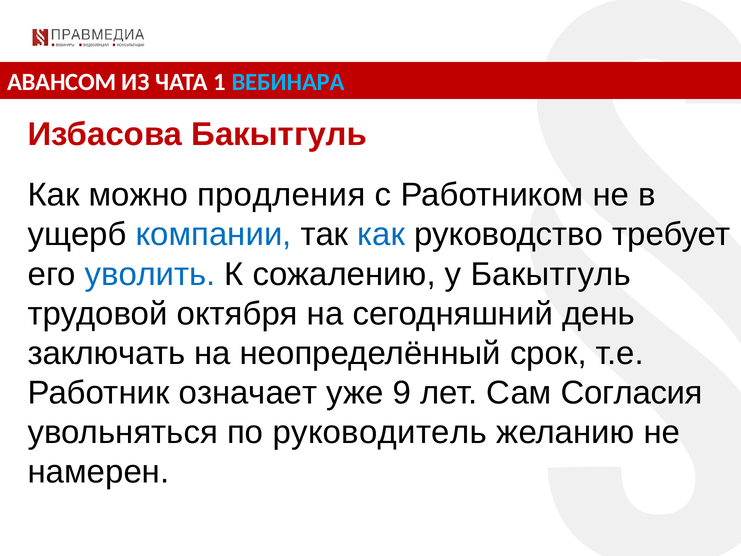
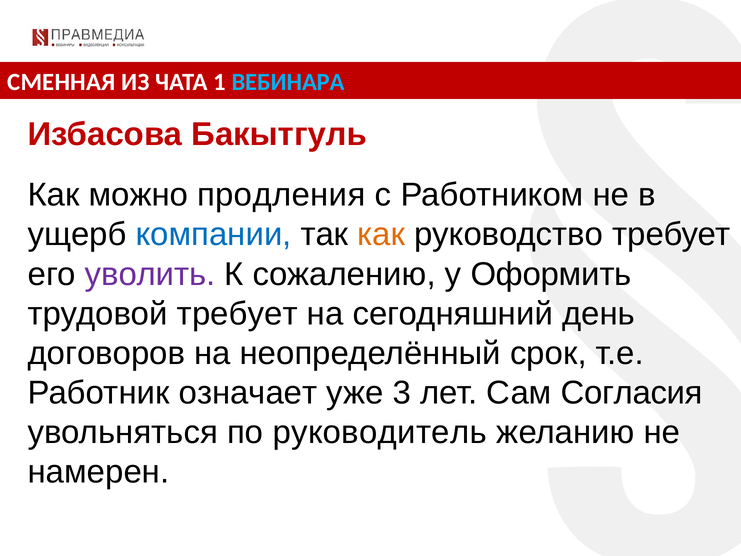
АВАНСОМ: АВАНСОМ -> СМЕННАЯ (61, 82)
как colour: blue -> orange (381, 235)
уволить colour: blue -> purple (150, 274)
у Бакытгуль: Бакытгуль -> Оформить (551, 274)
трудовой октября: октября -> требует (237, 314)
заключать: заключать -> договоров (106, 353)
9: 9 -> 3 (402, 393)
